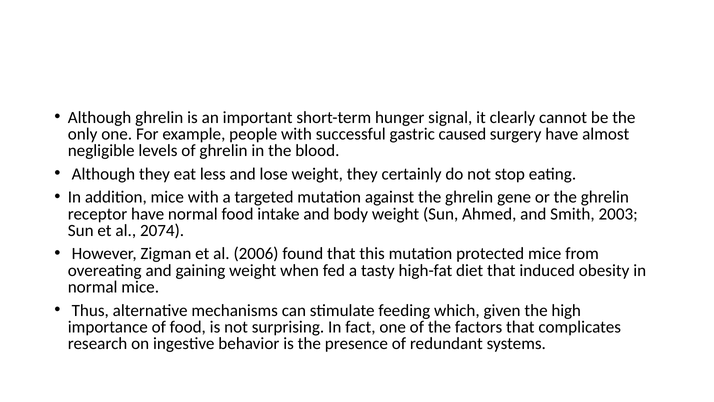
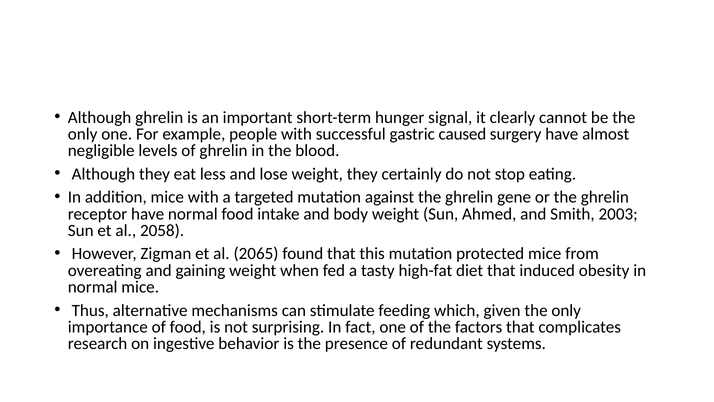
2074: 2074 -> 2058 (162, 230)
2006: 2006 -> 2065 (256, 254)
given the high: high -> only (566, 310)
